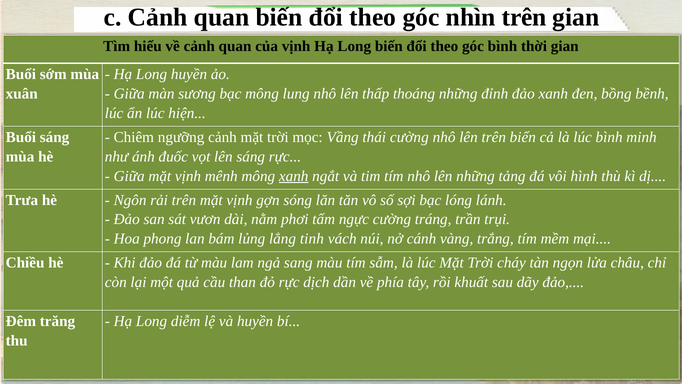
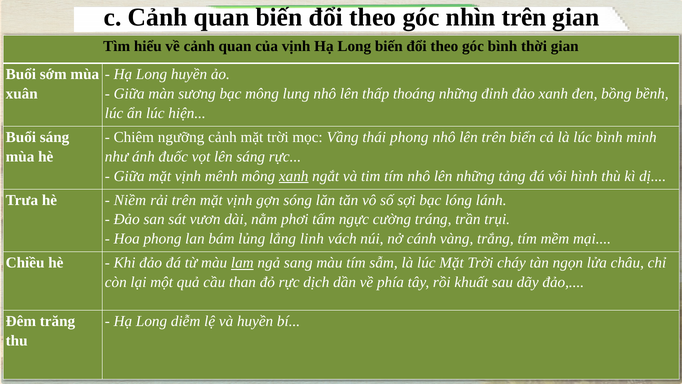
thái cường: cường -> phong (409, 137)
Ngôn: Ngôn -> Niềm (130, 200)
tinh: tinh -> linh (312, 239)
lam underline: none -> present (242, 263)
